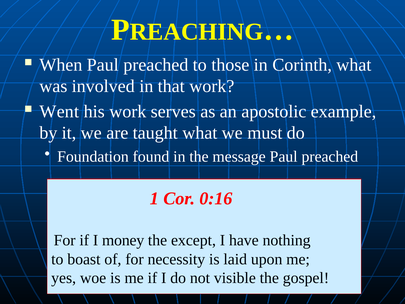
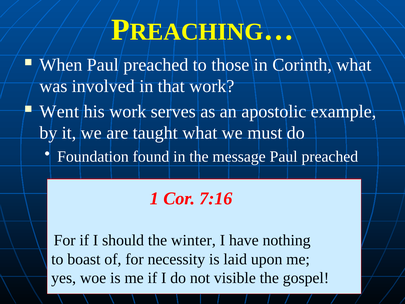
0:16: 0:16 -> 7:16 (216, 198)
money: money -> should (123, 240)
except: except -> winter (193, 240)
